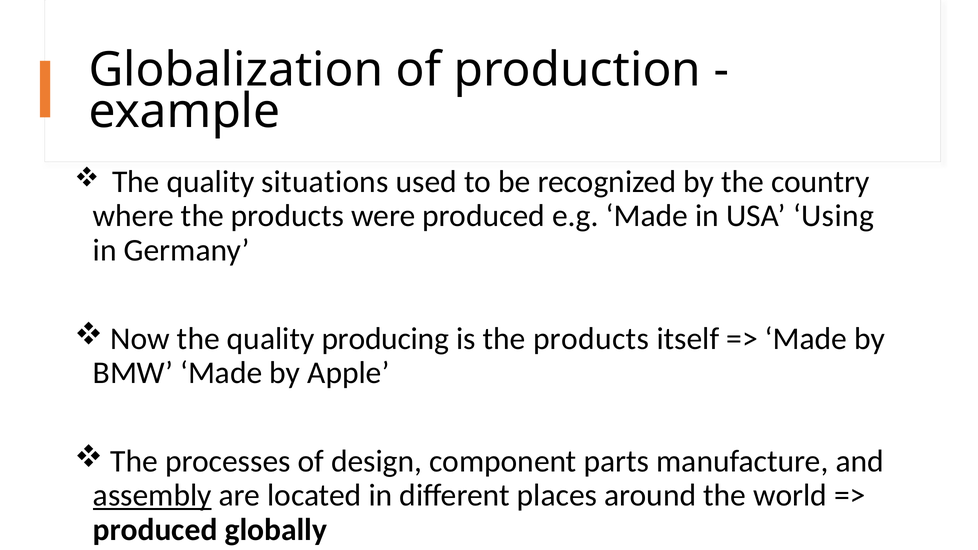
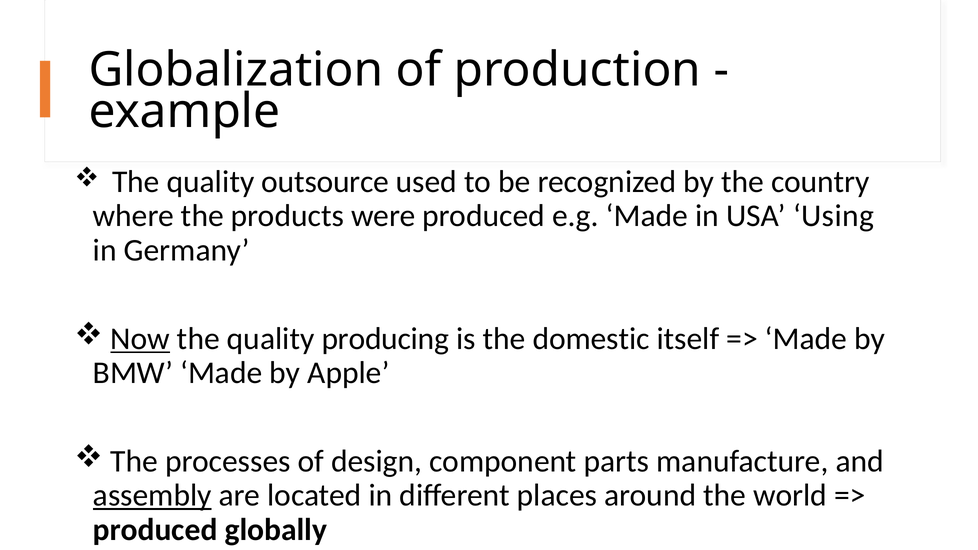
situations: situations -> outsource (325, 182)
Now underline: none -> present (140, 339)
is the products: products -> domestic (591, 339)
